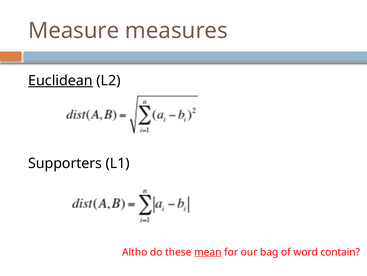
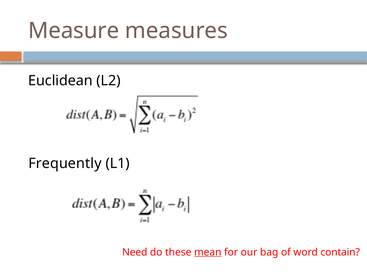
Euclidean underline: present -> none (60, 80)
Supporters: Supporters -> Frequently (65, 163)
Altho: Altho -> Need (135, 251)
